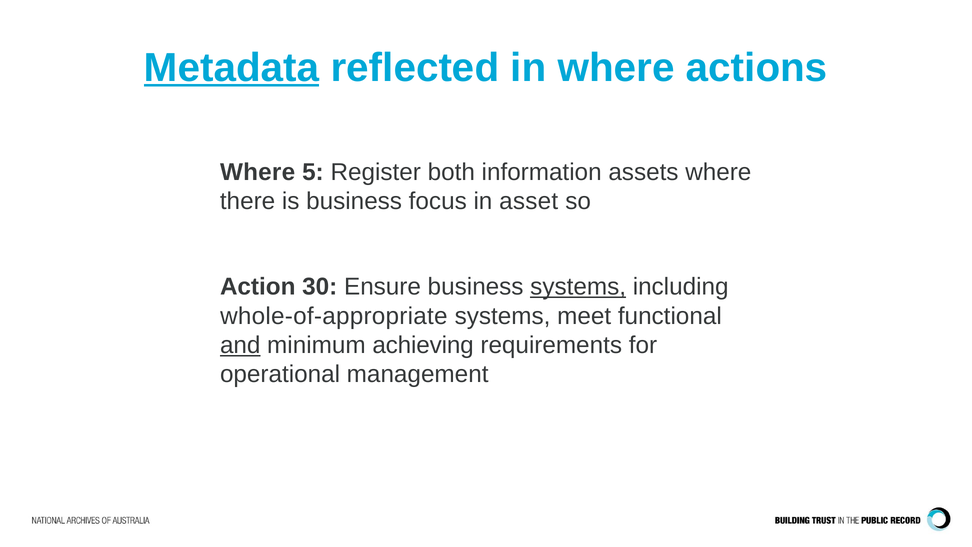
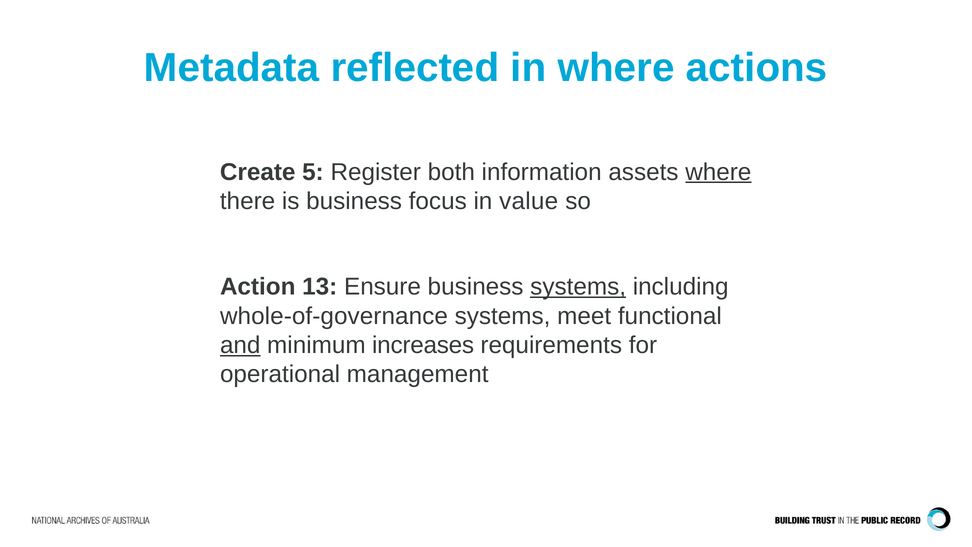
Metadata underline: present -> none (232, 68)
Where: Where -> Create (258, 172)
where underline: none -> present (718, 172)
asset: asset -> value (529, 201)
30: 30 -> 13 (320, 287)
whole-of-appropriate: whole-of-appropriate -> whole-of-governance (334, 316)
achieving: achieving -> increases (423, 345)
